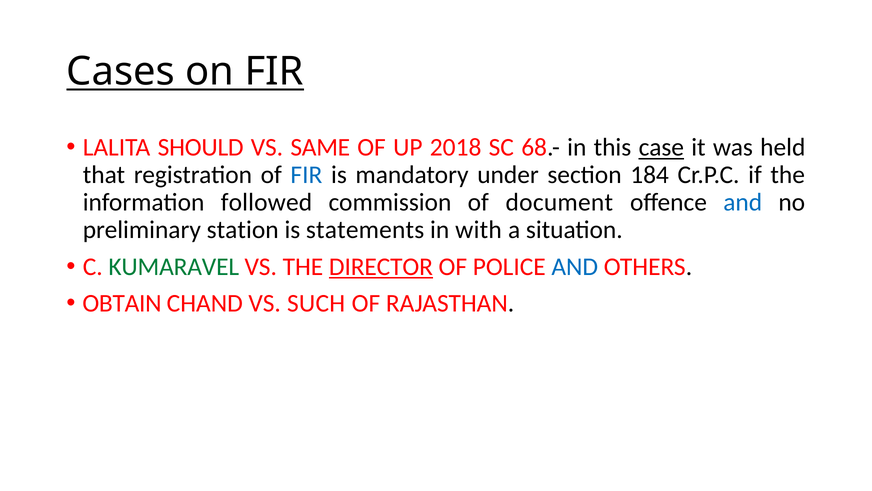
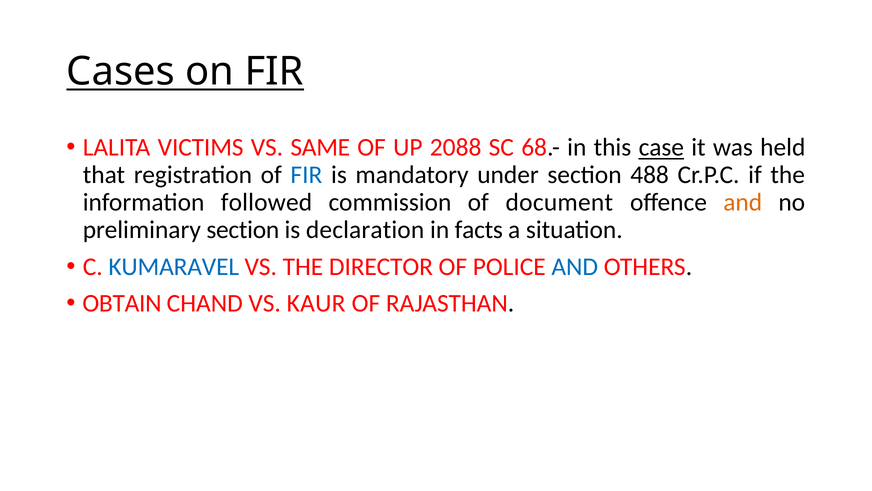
SHOULD: SHOULD -> VICTIMS (201, 147)
2018: 2018 -> 2088 (456, 147)
184: 184 -> 488 (650, 175)
and colour: blue -> orange (743, 202)
preliminary station: station -> section (243, 230)
statements: statements -> declaration (365, 230)
with: with -> facts (479, 230)
KUMARAVEL colour: green -> blue (174, 266)
DIRECTOR underline: present -> none (381, 266)
SUCH: SUCH -> KAUR (316, 303)
